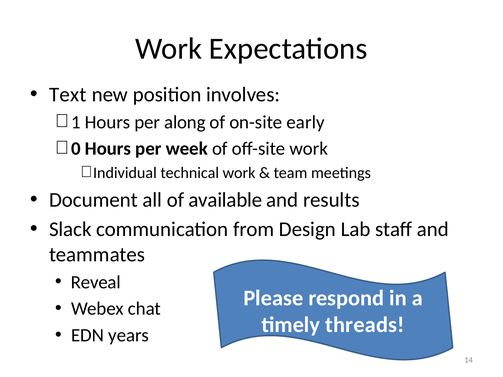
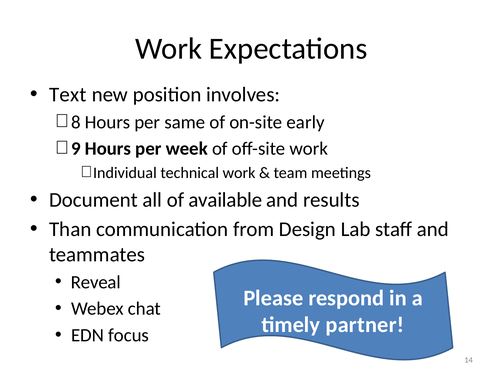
1: 1 -> 8 (76, 122)
along: along -> same (185, 122)
0: 0 -> 9 (76, 149)
Slack: Slack -> Than (70, 230)
threads: threads -> partner (365, 325)
years: years -> focus (129, 336)
